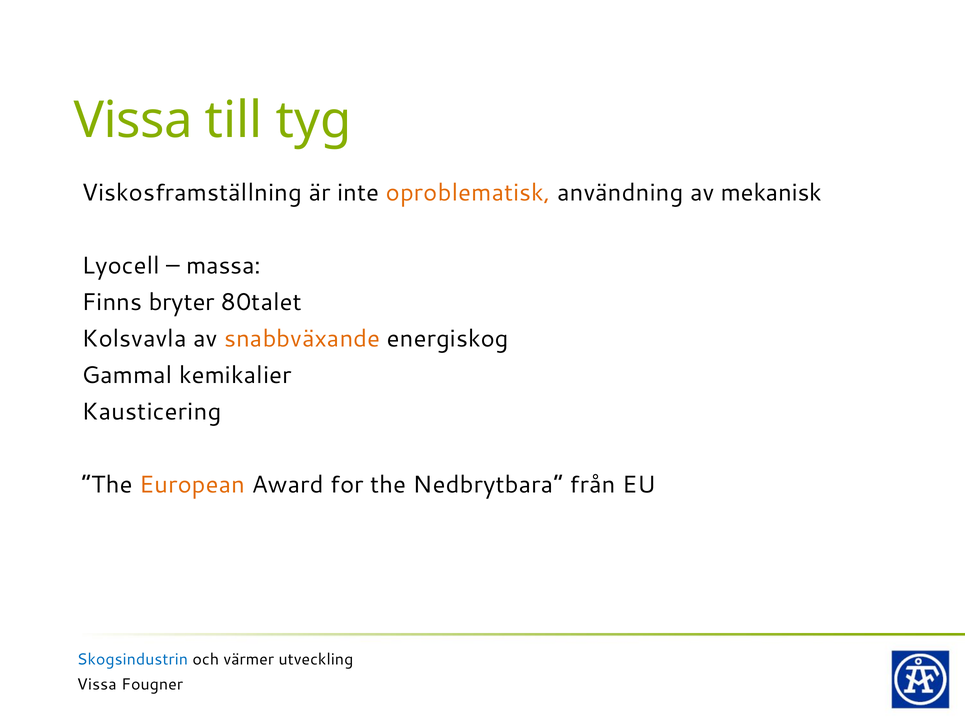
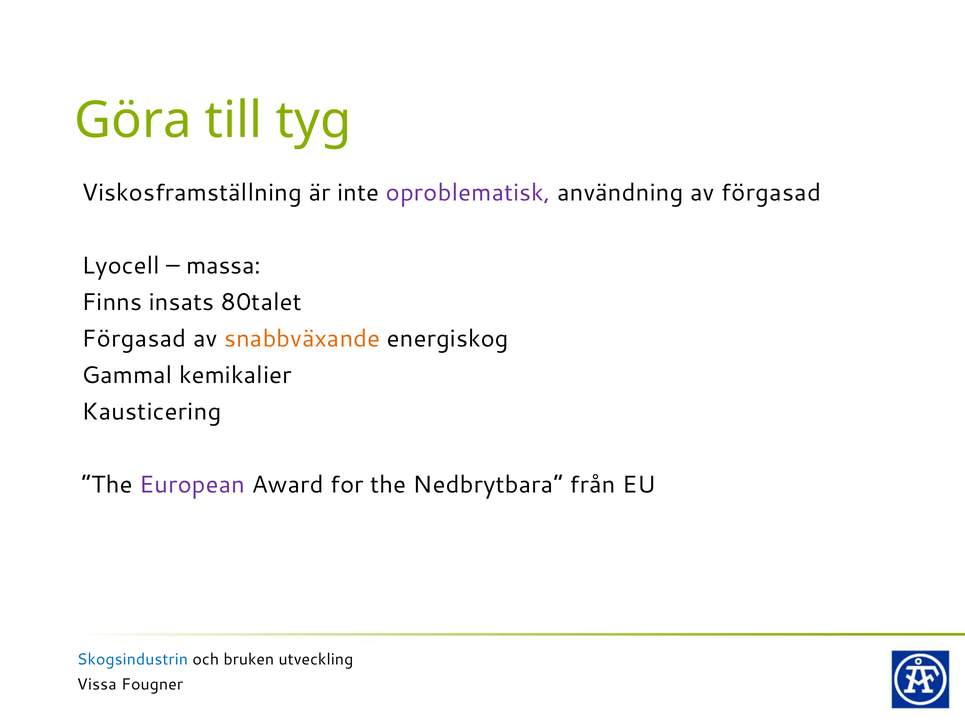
Vissa: Vissa -> Göra (133, 120)
oproblematisk colour: orange -> purple (468, 193)
av mekanisk: mekanisk -> förgasad (771, 193)
bryter: bryter -> insats (182, 302)
Kolsvavla: Kolsvavla -> Förgasad (134, 339)
European colour: orange -> purple (192, 485)
värmer: värmer -> bruken (249, 659)
